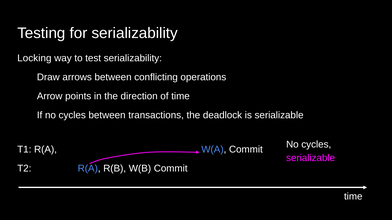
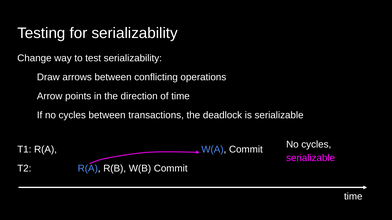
Locking: Locking -> Change (34, 58)
